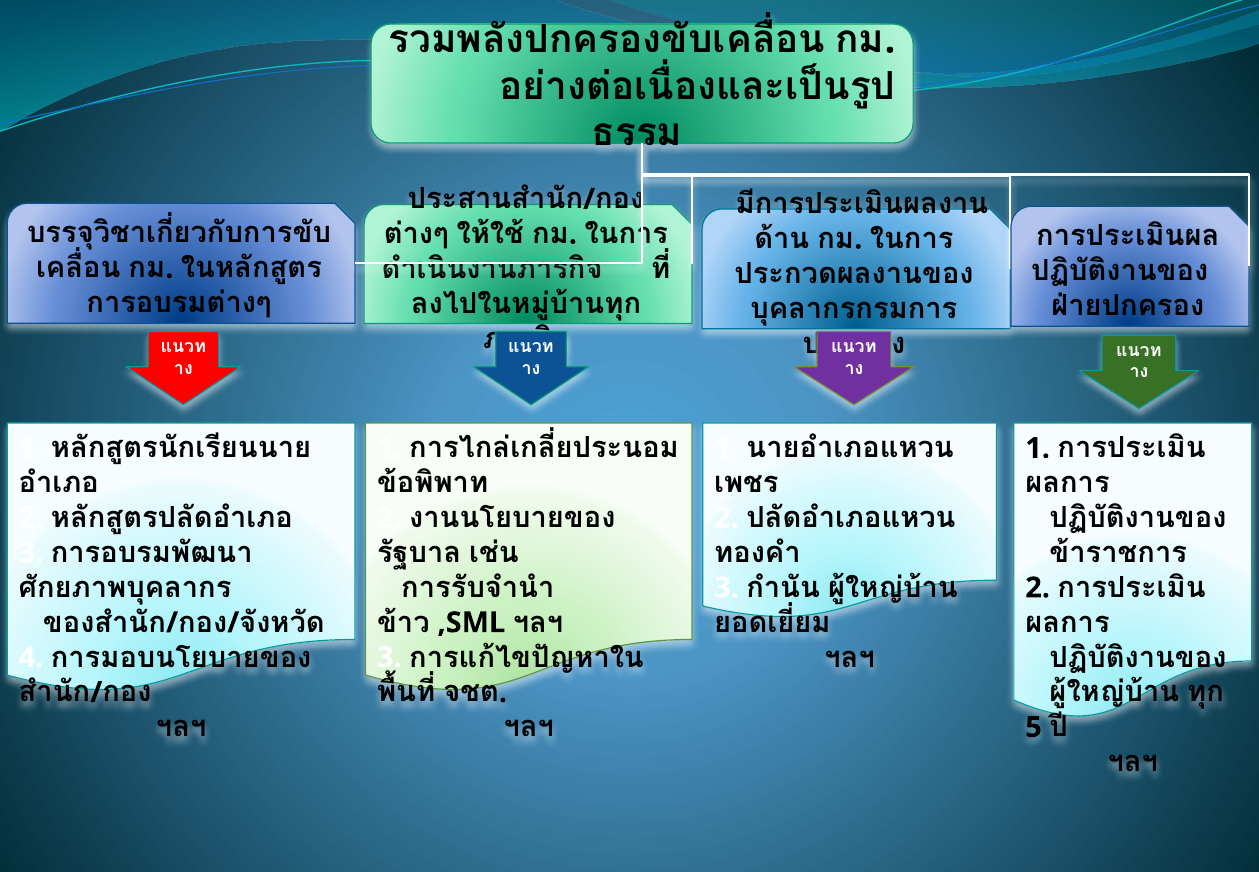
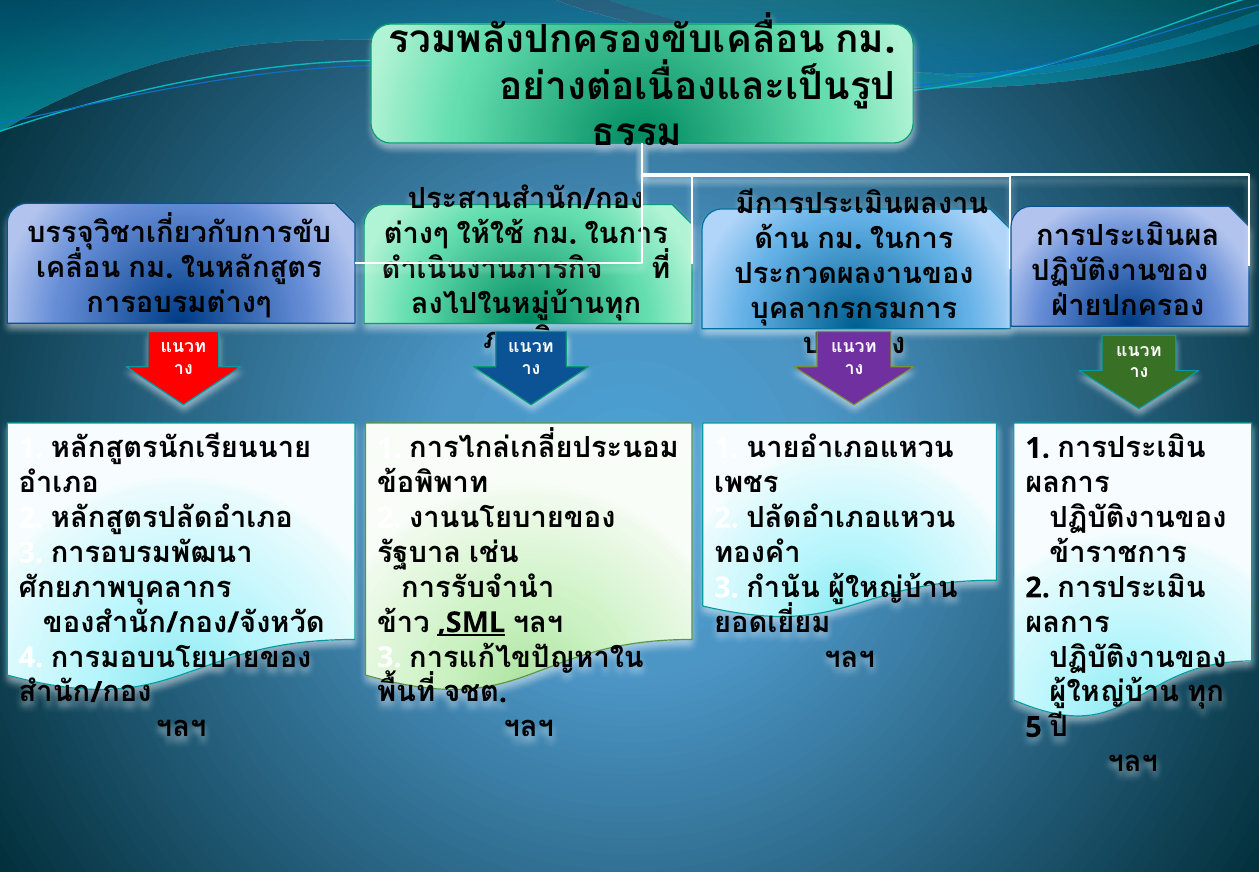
,SML underline: none -> present (471, 622)
